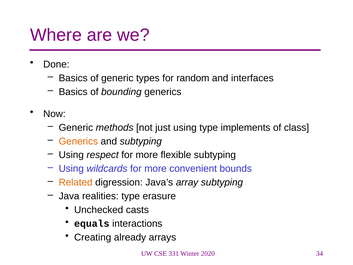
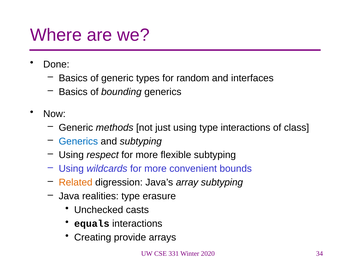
type implements: implements -> interactions (246, 127)
Generics colour: orange -> blue (78, 141)
already: already -> provide (130, 237)
